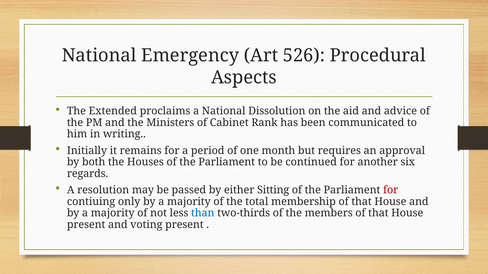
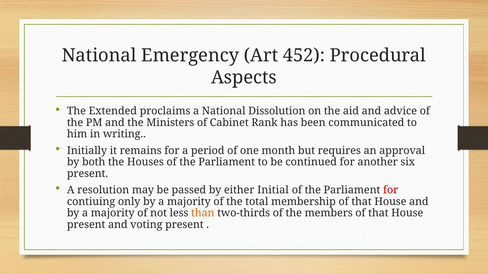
526: 526 -> 452 (304, 56)
regards: regards -> present (88, 174)
Sitting: Sitting -> Initial (273, 190)
than colour: blue -> orange (203, 213)
